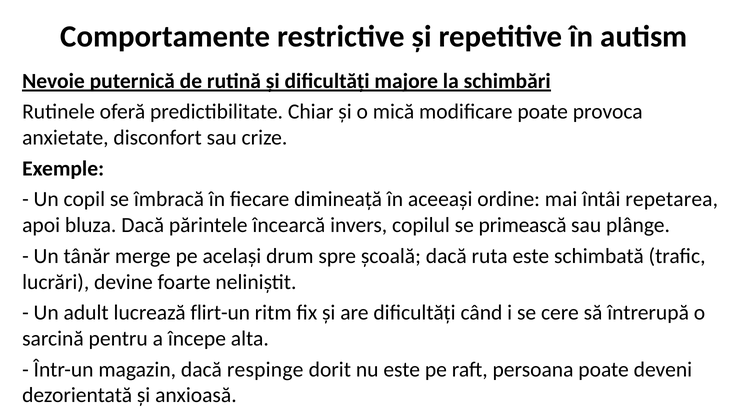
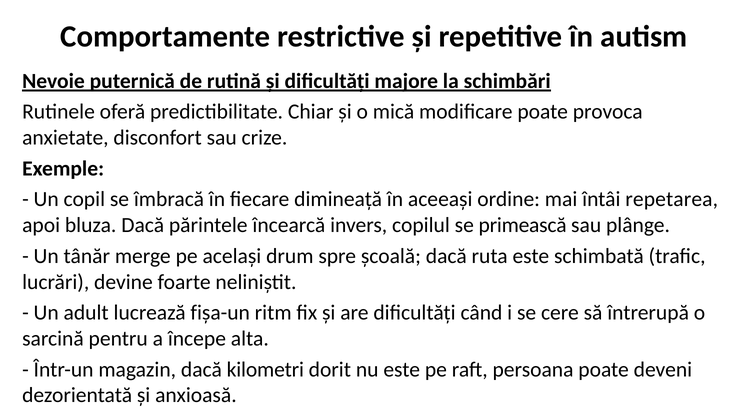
flirt-un: flirt-un -> fișa-un (220, 313)
respinge: respinge -> kilometri (265, 369)
